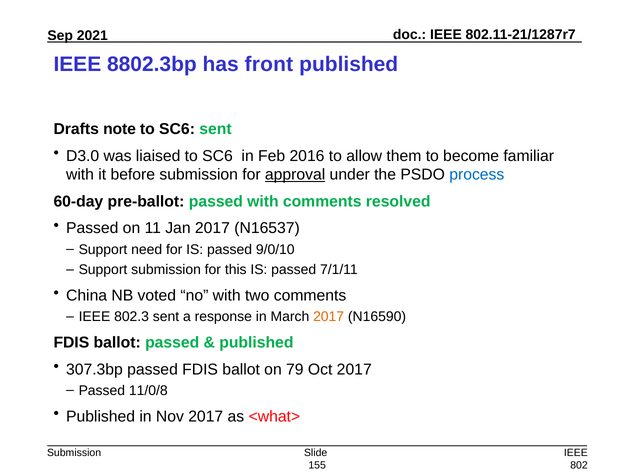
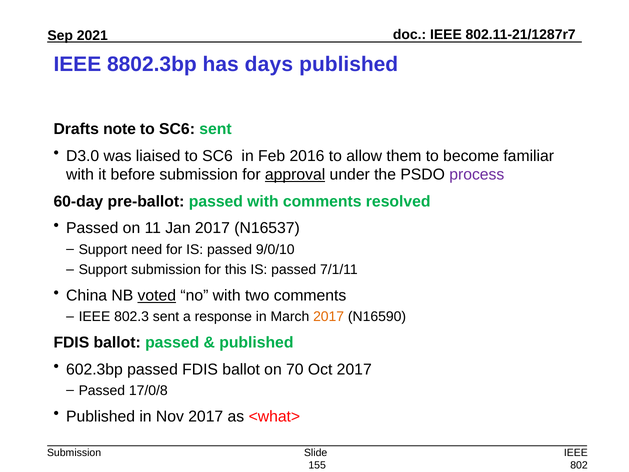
front: front -> days (269, 64)
process colour: blue -> purple (477, 175)
voted underline: none -> present (157, 295)
307.3bp: 307.3bp -> 602.3bp (94, 369)
79: 79 -> 70 (295, 369)
11/0/8: 11/0/8 -> 17/0/8 (148, 390)
